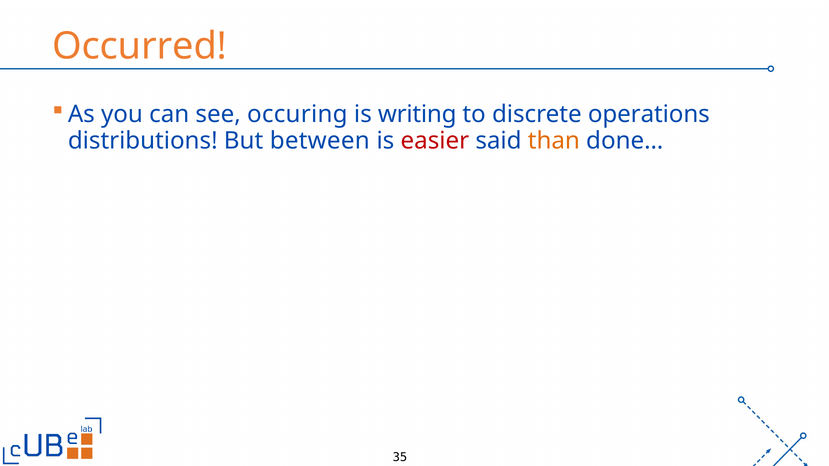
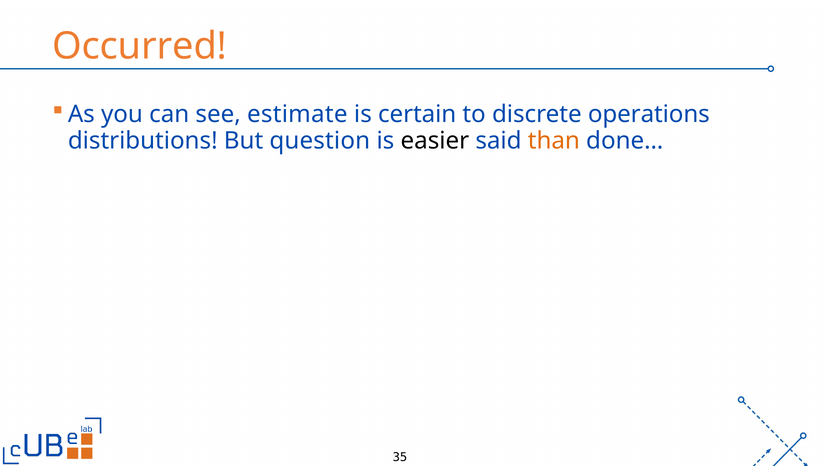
occuring: occuring -> estimate (297, 115)
writing: writing -> certain (417, 115)
between: between -> question (320, 141)
easier colour: red -> black (435, 141)
